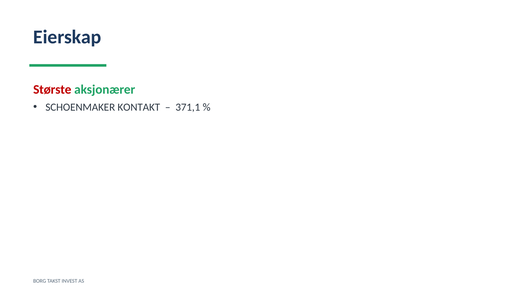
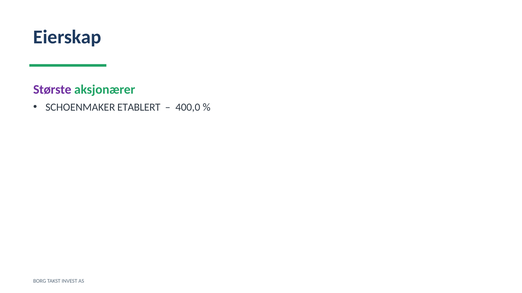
Største colour: red -> purple (52, 90)
KONTAKT: KONTAKT -> ETABLERT (139, 107)
371,1: 371,1 -> 400,0 (188, 107)
